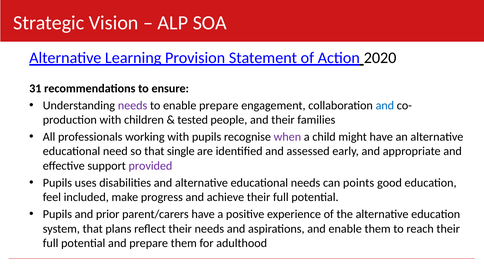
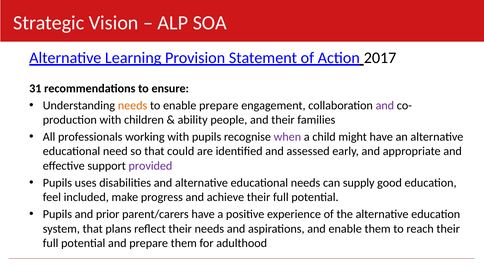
2020: 2020 -> 2017 (380, 58)
needs colour: purple -> orange (133, 106)
and colour: blue -> purple (385, 106)
tested: tested -> ability (193, 120)
single: single -> could (181, 151)
points: points -> supply (359, 183)
